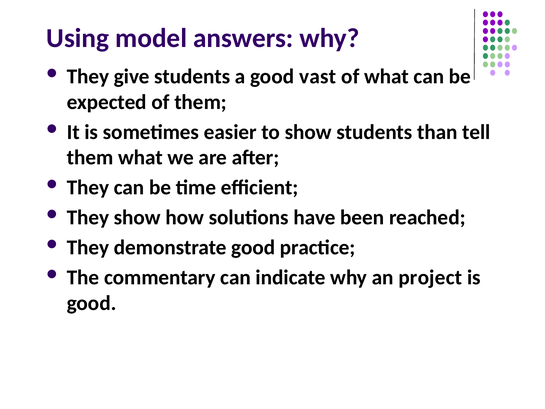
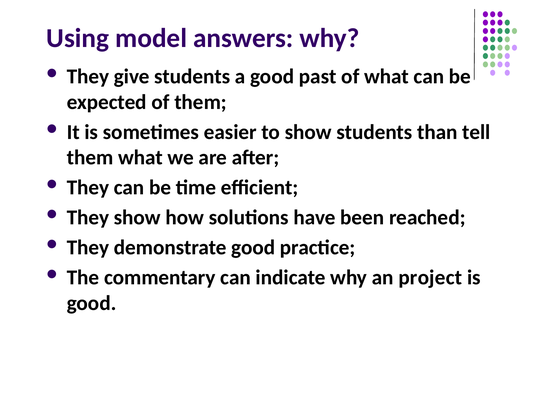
vast: vast -> past (318, 77)
